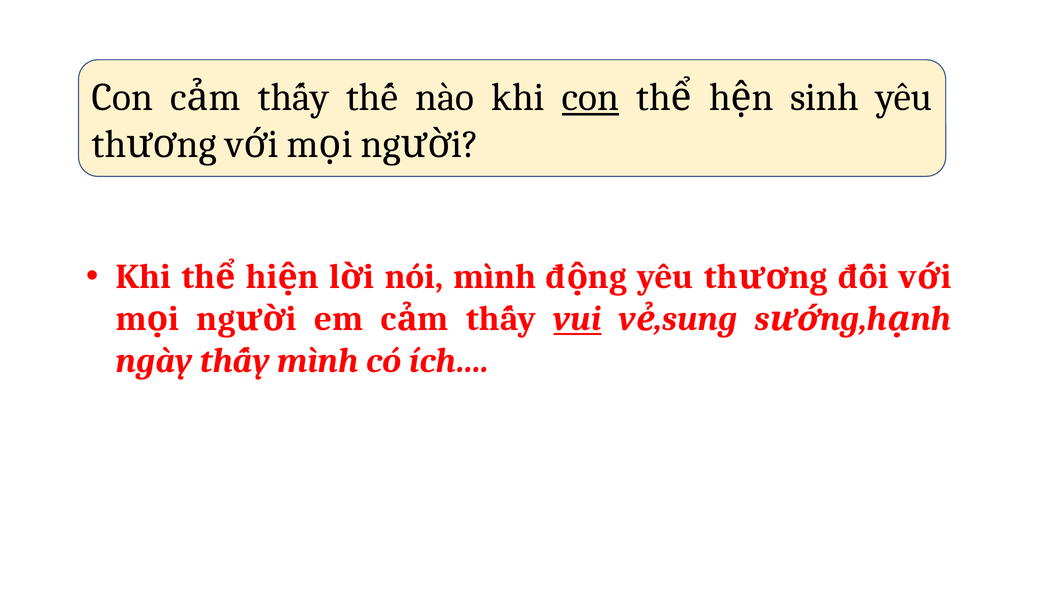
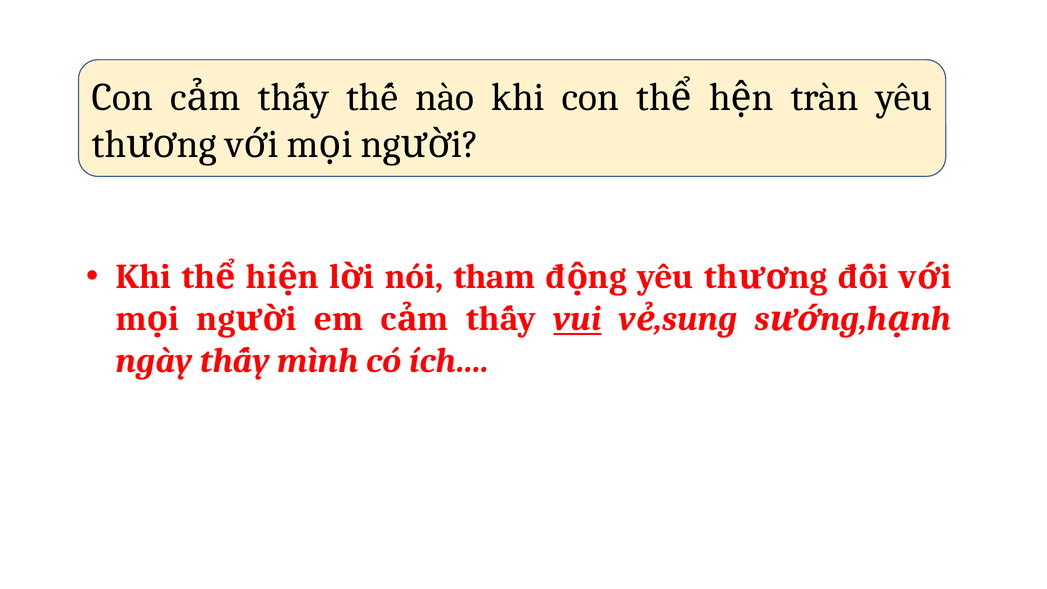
con underline: present -> none (591, 97)
sinh: sinh -> tràn (825, 97)
nói mình: mình -> tham (495, 277)
